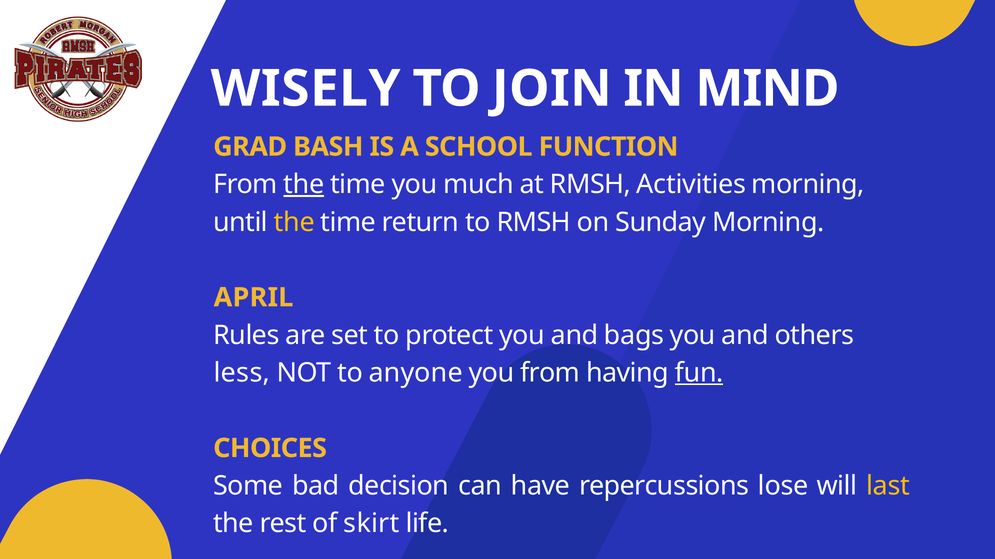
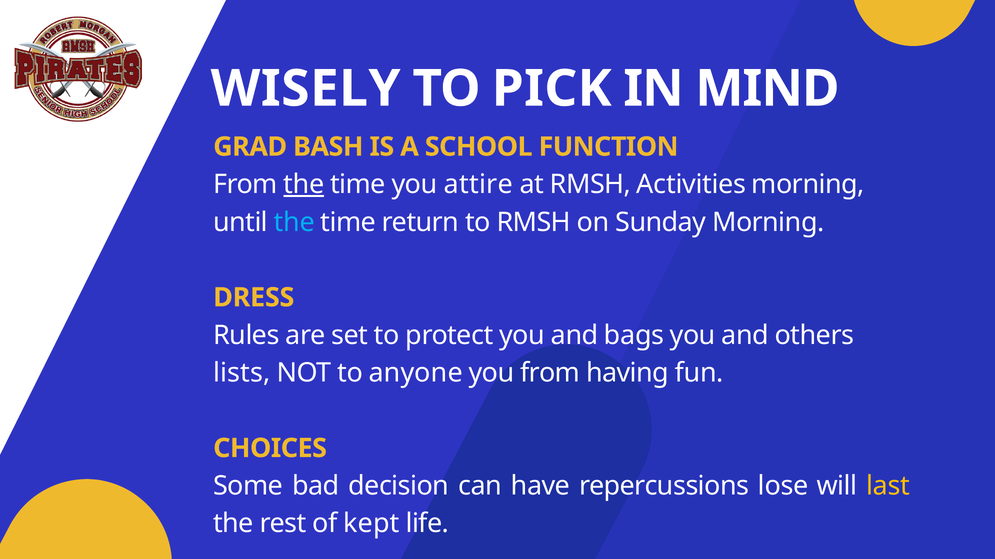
JOIN: JOIN -> PICK (552, 89)
much: much -> attire (478, 185)
the colour: yellow -> light blue (294, 222)
APRIL: APRIL -> DRESS (254, 298)
less: less -> lists (242, 373)
fun underline: present -> none (699, 373)
skirt: skirt -> kept (372, 524)
